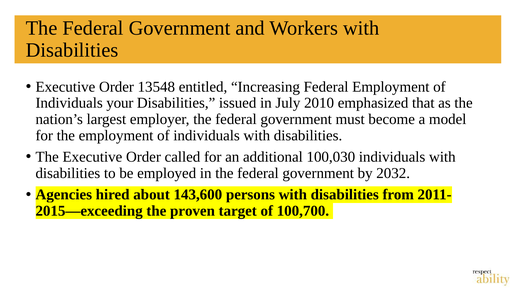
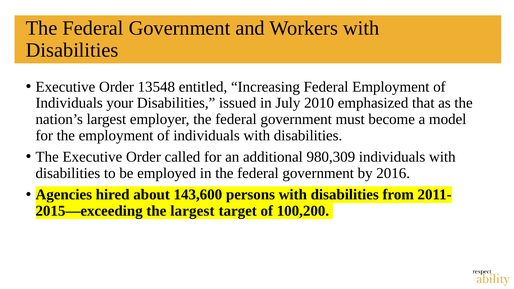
100,030: 100,030 -> 980,309 (331, 157)
2032: 2032 -> 2016 (393, 173)
the proven: proven -> largest (192, 211)
100,700: 100,700 -> 100,200 (303, 211)
